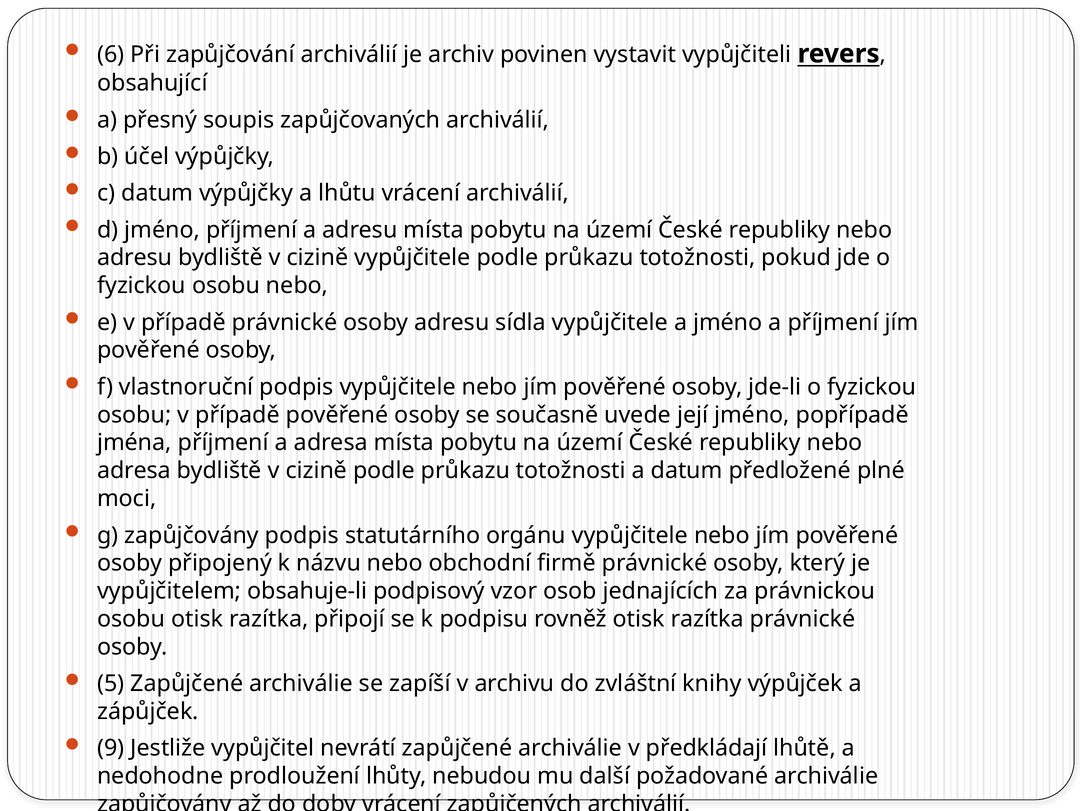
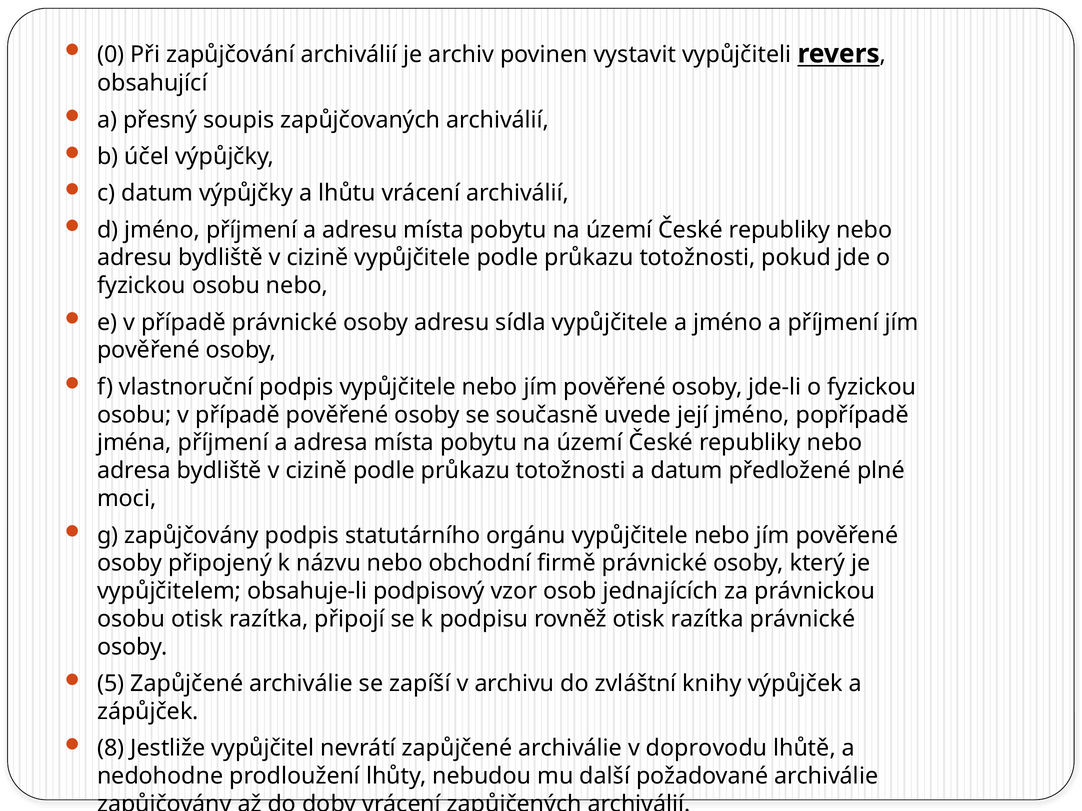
6: 6 -> 0 (111, 55)
9: 9 -> 8 (111, 749)
předkládají: předkládají -> doprovodu (707, 749)
